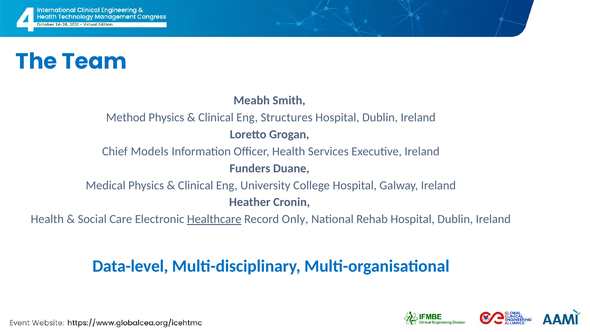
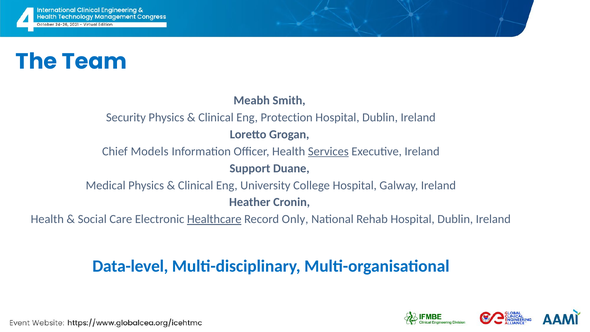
Method: Method -> Security (126, 117)
Structures: Structures -> Protection (287, 117)
Services underline: none -> present (328, 151)
Funders: Funders -> Support (250, 168)
